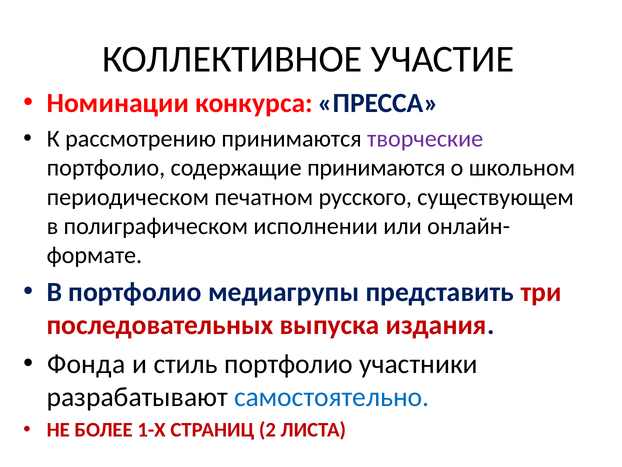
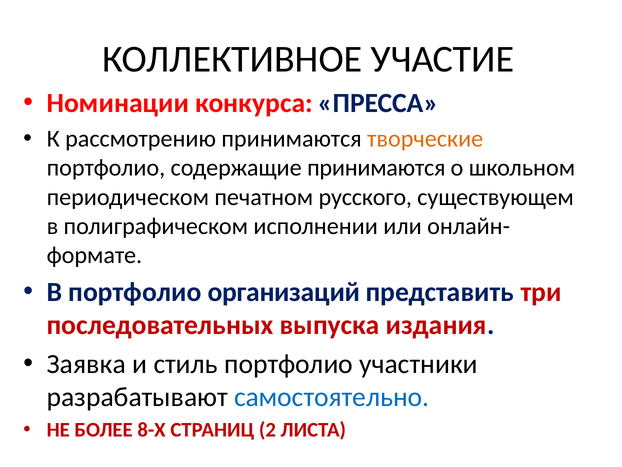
творческие colour: purple -> orange (425, 139)
медиагрупы: медиагрупы -> организаций (284, 292)
Фонда: Фонда -> Заявка (86, 364)
1-Х: 1-Х -> 8-Х (152, 430)
